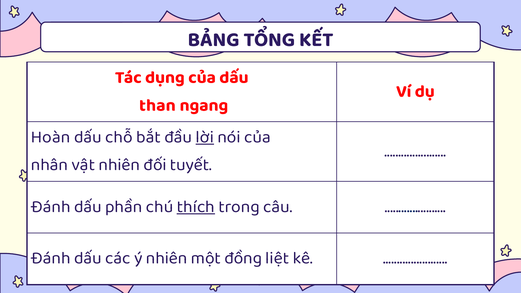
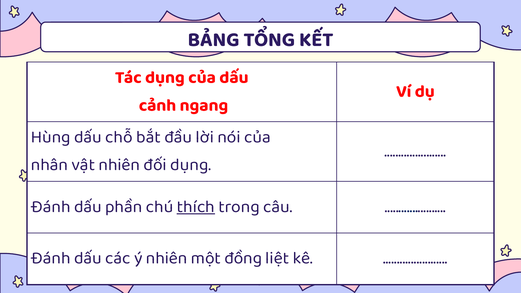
than: than -> cảnh (158, 105)
Hoàn: Hoàn -> Hùng (51, 137)
lời underline: present -> none (205, 137)
đối tuyết: tuyết -> dụng (191, 165)
